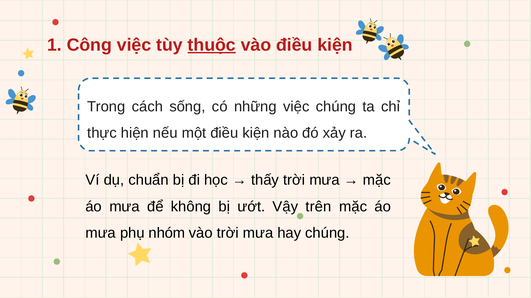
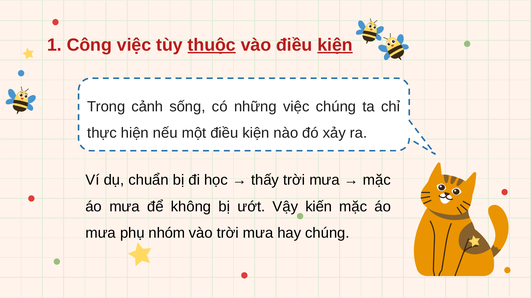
kiện underline: none -> present (335, 45)
cách: cách -> cảnh (147, 107)
trên: trên -> kiến (319, 207)
